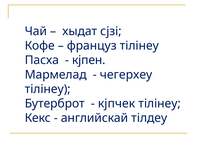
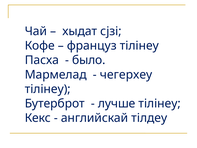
кjпен: кjпен -> было (89, 60)
кjпчек: кjпчек -> лучше (117, 103)
